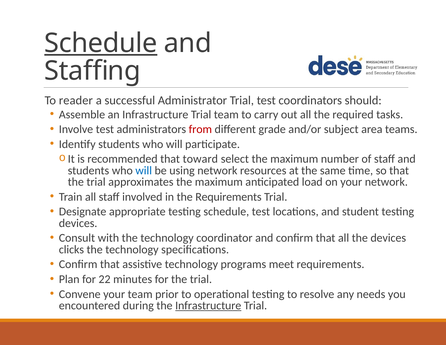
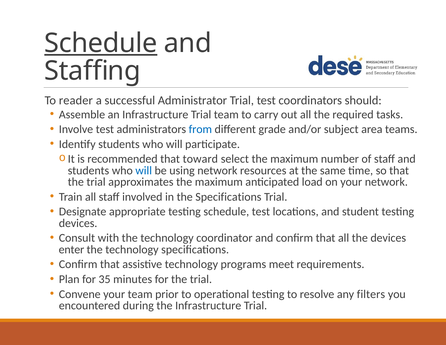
from colour: red -> blue (200, 129)
the Requirements: Requirements -> Specifications (228, 197)
clicks: clicks -> enter (71, 249)
22: 22 -> 35 (105, 279)
needs: needs -> filters (371, 294)
Infrastructure underline: present -> none (208, 305)
